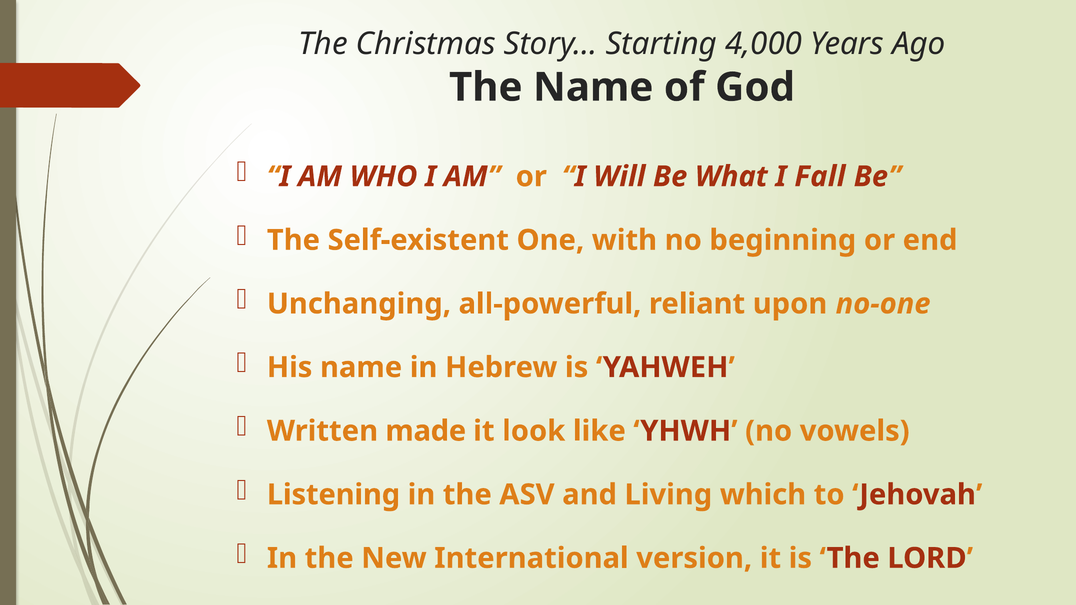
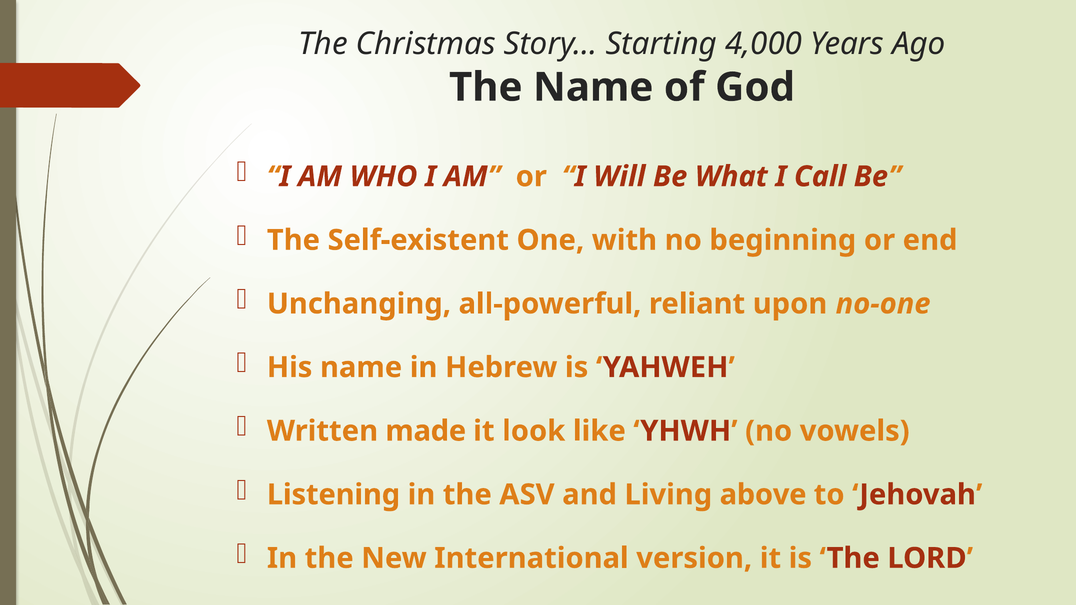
Fall: Fall -> Call (820, 177)
which: which -> above (763, 495)
